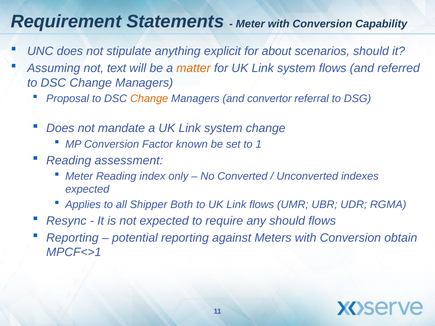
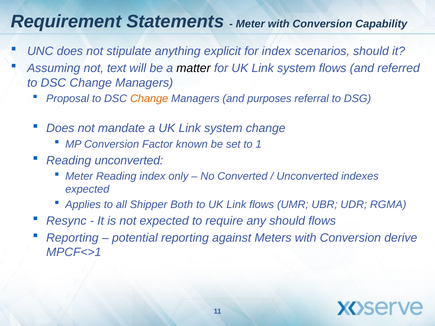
for about: about -> index (276, 51)
matter colour: orange -> black (194, 68)
convertor: convertor -> purposes (269, 99)
Reading assessment: assessment -> unconverted (129, 161)
obtain: obtain -> derive (401, 238)
